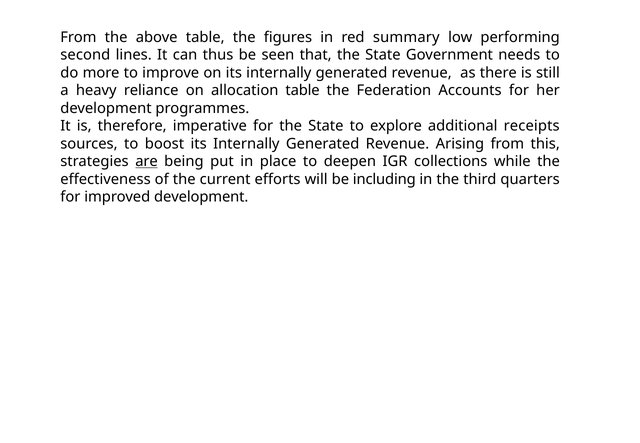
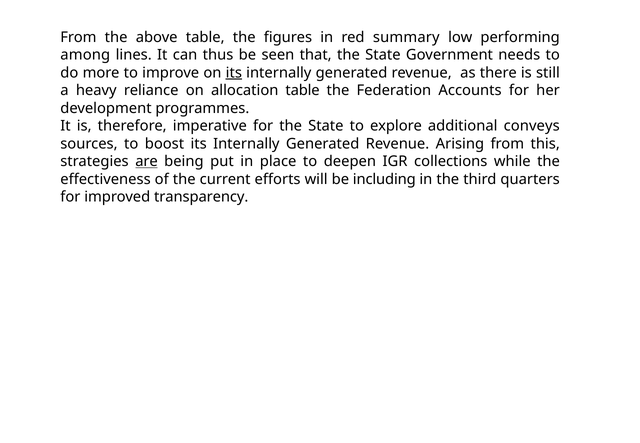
second: second -> among (85, 55)
its underline: none -> present (234, 73)
receipts: receipts -> conveys (532, 126)
improved development: development -> transparency (201, 197)
